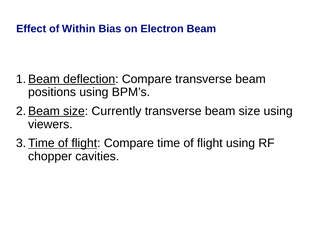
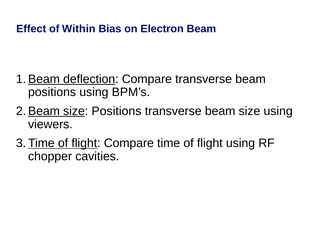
size Currently: Currently -> Positions (116, 111)
